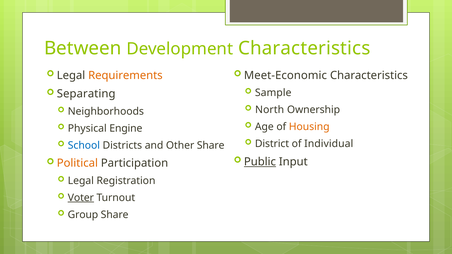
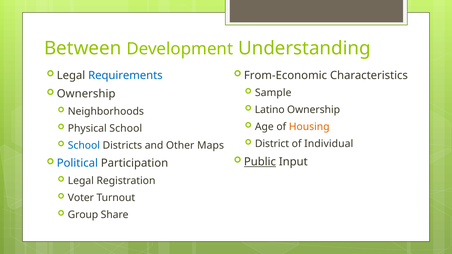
Development Characteristics: Characteristics -> Understanding (304, 48)
Requirements colour: orange -> blue (125, 75)
Meet-Economic: Meet-Economic -> From-Economic (286, 75)
Separating: Separating -> Ownership (86, 94)
North: North -> Latino (270, 110)
Physical Engine: Engine -> School (126, 128)
Other Share: Share -> Maps (211, 145)
Political colour: orange -> blue (77, 163)
Voter underline: present -> none (81, 198)
